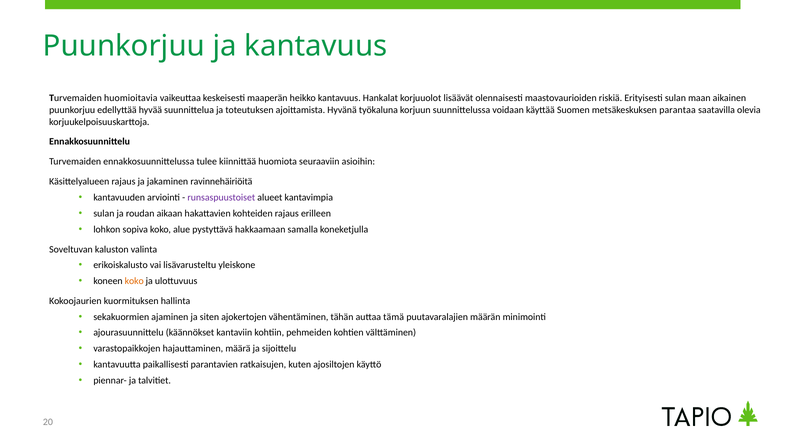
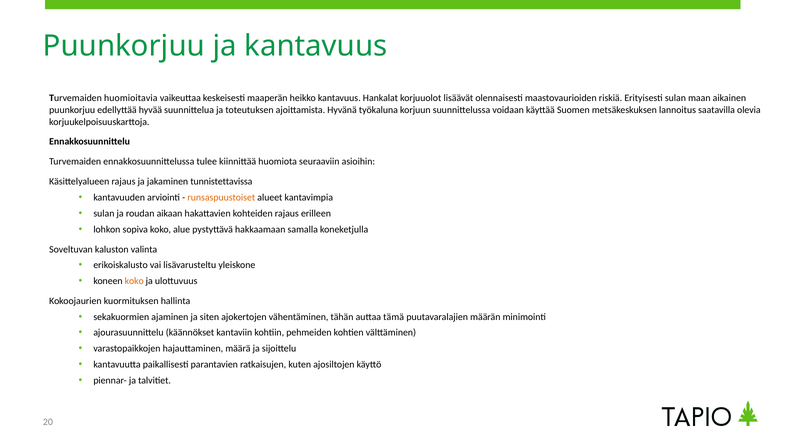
parantaa: parantaa -> lannoitus (678, 110)
ravinnehäiriöitä: ravinnehäiriöitä -> tunnistettavissa (221, 182)
runsaspuustoiset colour: purple -> orange (221, 197)
